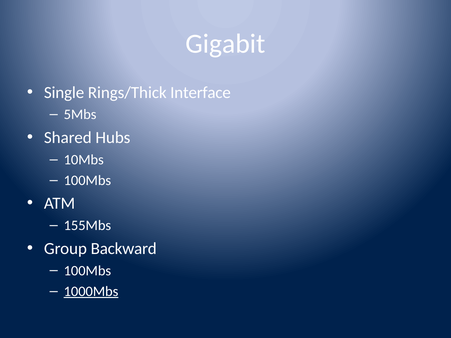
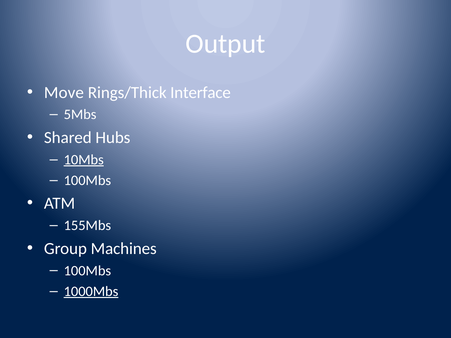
Gigabit: Gigabit -> Output (225, 44)
Single: Single -> Move (64, 93)
10Mbs underline: none -> present (84, 160)
Backward: Backward -> Machines (124, 249)
